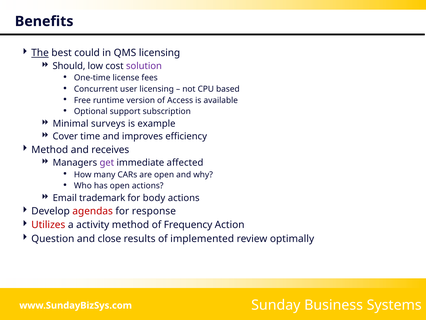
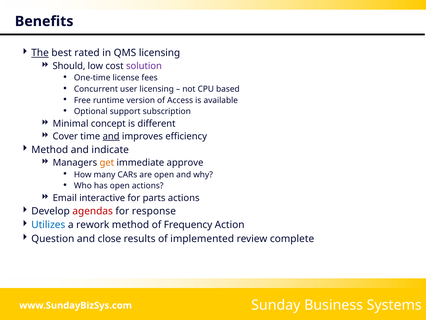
could: could -> rated (87, 53)
surveys: surveys -> concept (108, 123)
example: example -> different (156, 123)
and underline: none -> present (111, 136)
receives: receives -> indicate (110, 149)
get colour: purple -> orange (107, 163)
affected: affected -> approve (185, 163)
trademark: trademark -> interactive (102, 198)
body: body -> parts (154, 198)
Utilizes colour: red -> blue (48, 225)
activity: activity -> rework (93, 225)
optimally: optimally -> complete (292, 238)
